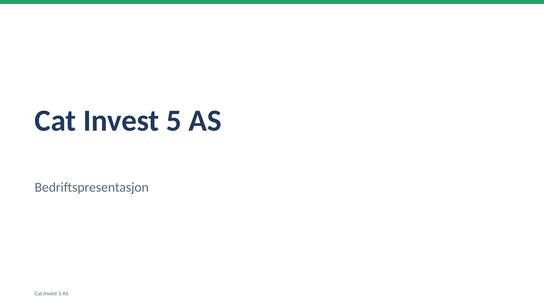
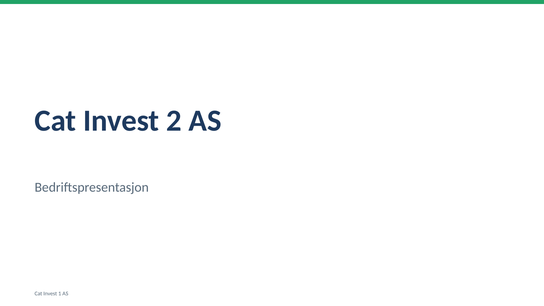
5: 5 -> 2 (174, 121)
